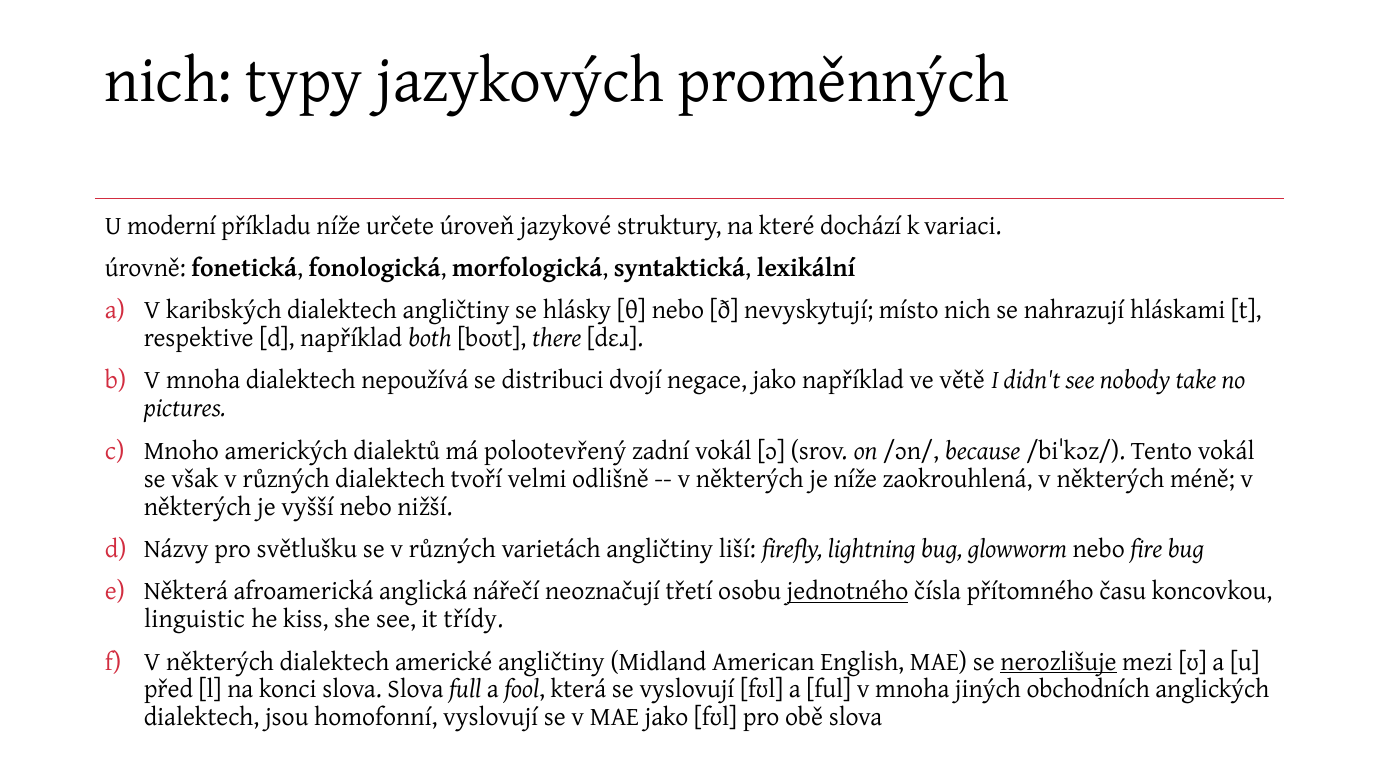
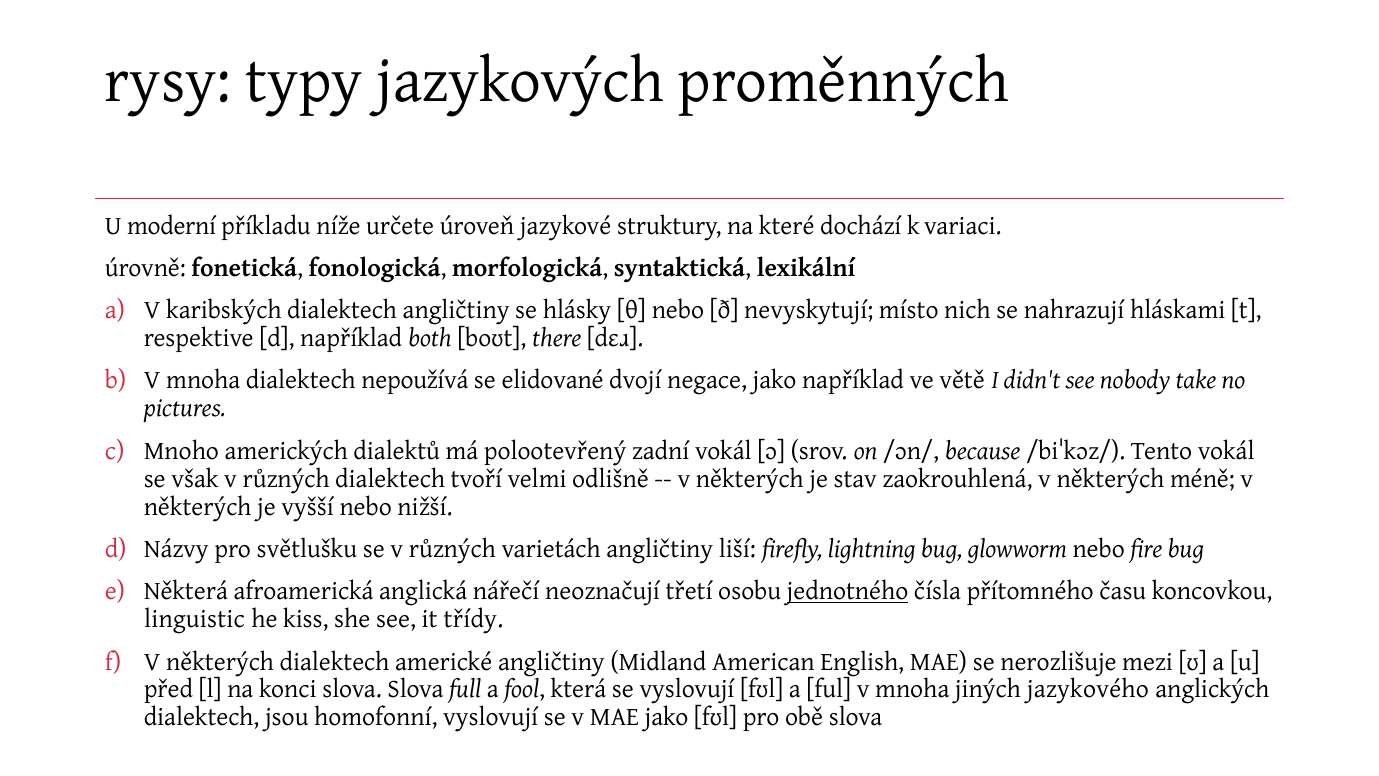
nich: nich -> rysy (168, 80)
distribuci: distribuci -> elidované (553, 380)
je níže: níže -> stav (855, 478)
nerozlišuje underline: present -> none (1058, 661)
obchodních: obchodních -> jazykového (1088, 689)
